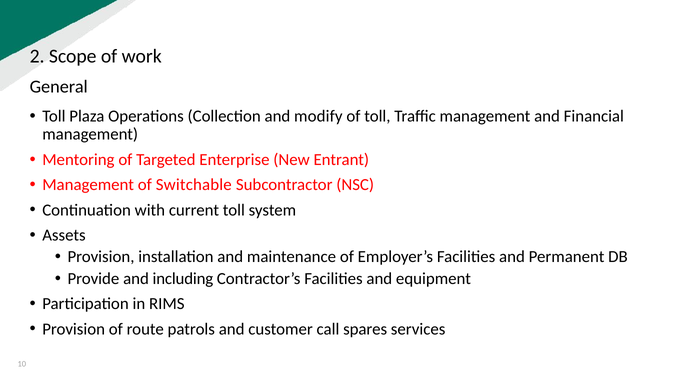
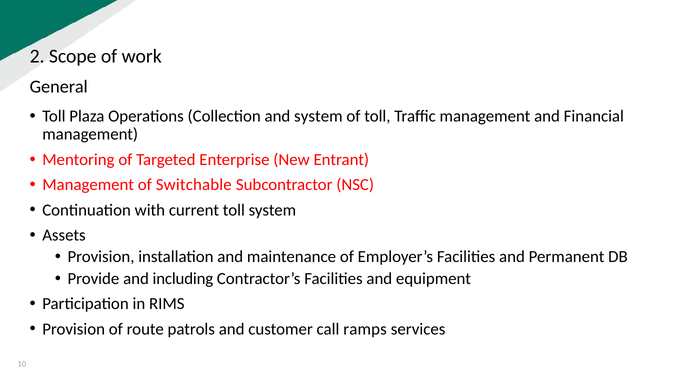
and modify: modify -> system (318, 116)
spares: spares -> ramps (365, 329)
